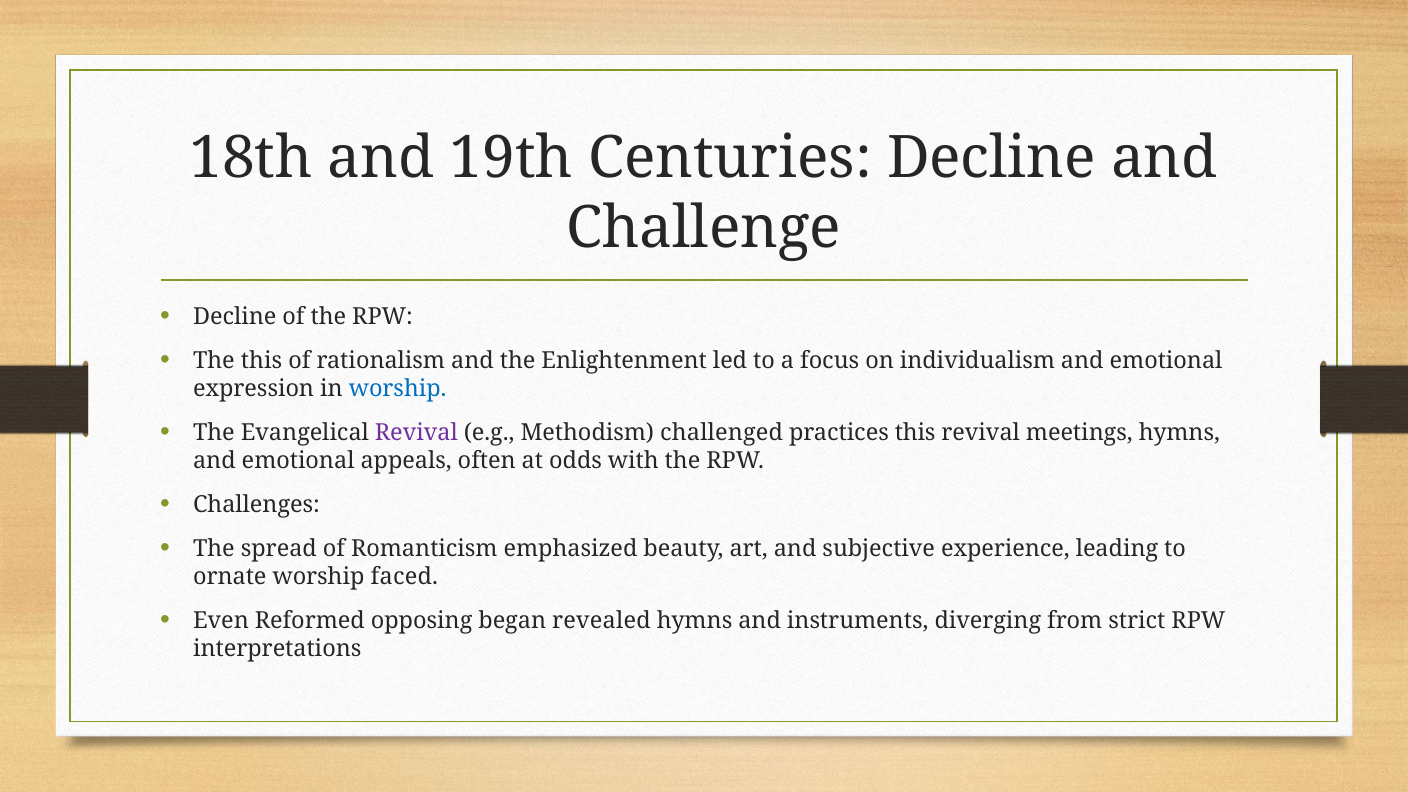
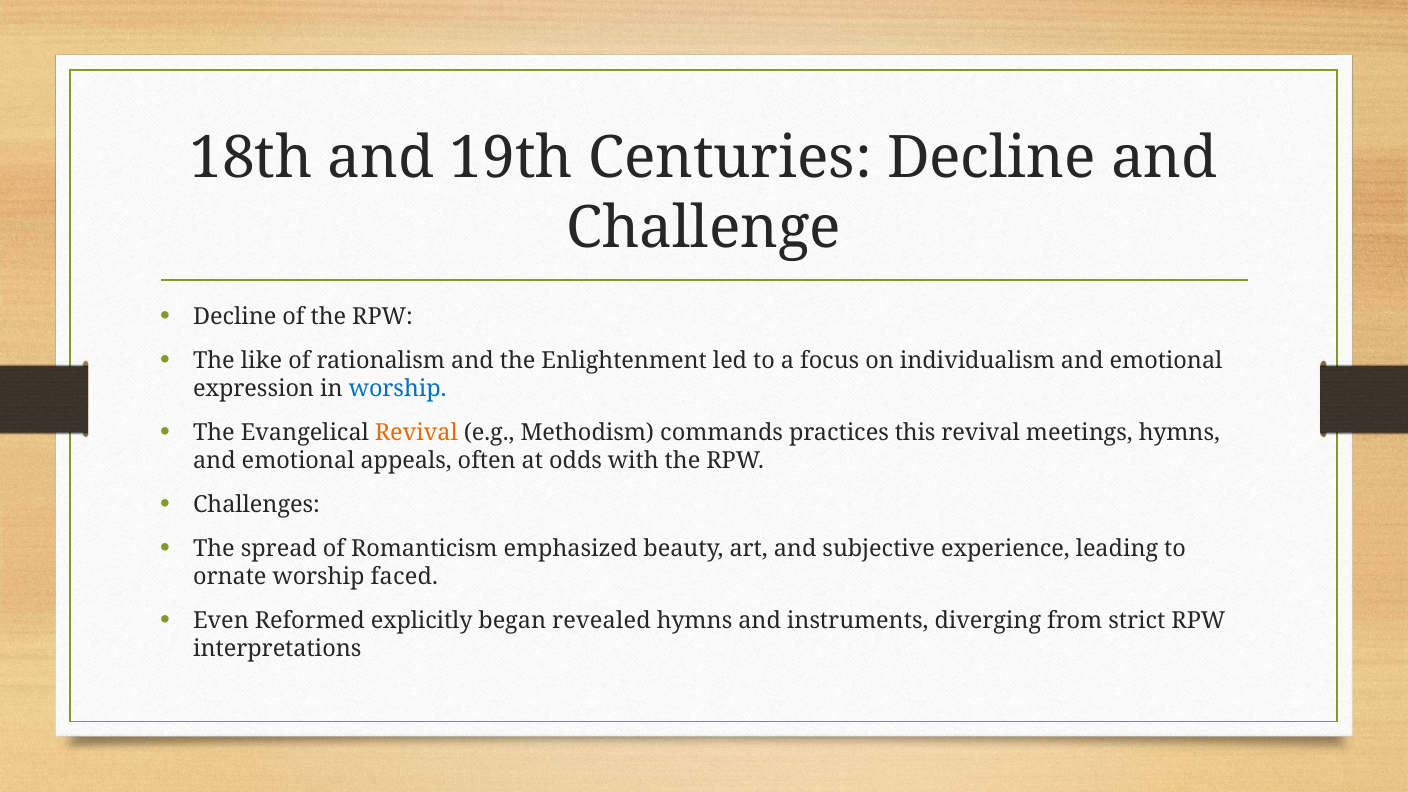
The this: this -> like (262, 360)
Revival colour: purple -> orange (416, 432)
challenged: challenged -> commands (722, 432)
opposing: opposing -> explicitly (422, 621)
